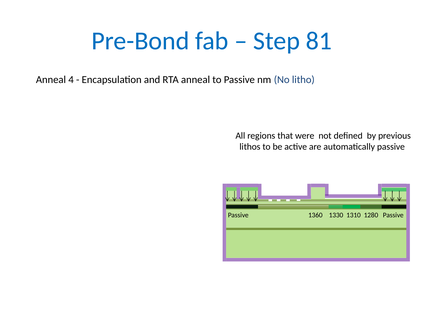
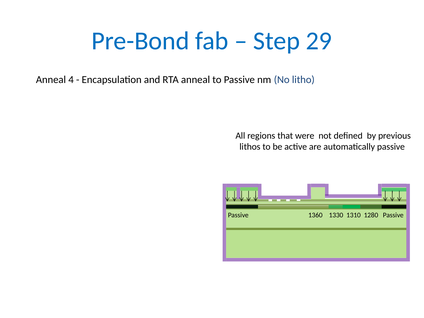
81: 81 -> 29 (319, 41)
